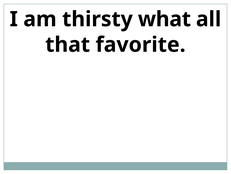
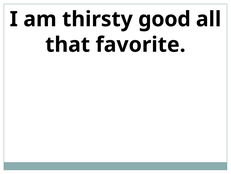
what: what -> good (164, 19)
